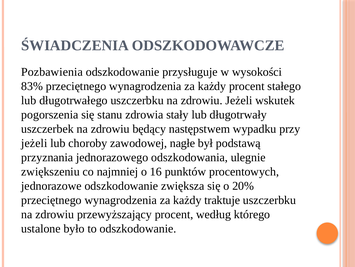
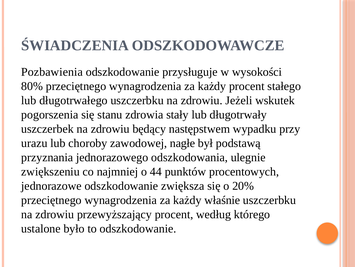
83%: 83% -> 80% (32, 86)
jeżeli: jeżeli -> urazu (34, 143)
16: 16 -> 44 (156, 171)
traktuje: traktuje -> właśnie (222, 200)
